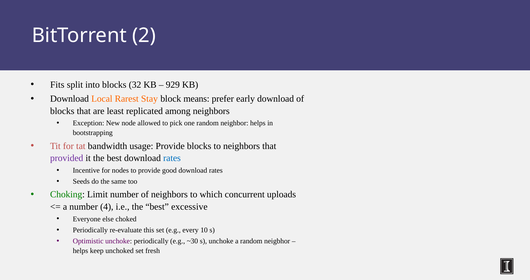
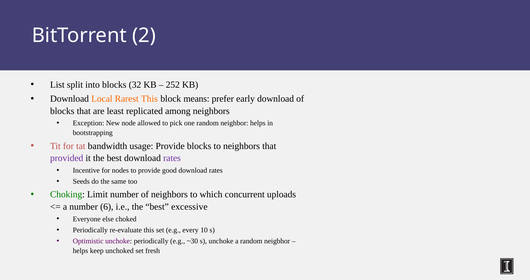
Fits: Fits -> List (57, 85)
929: 929 -> 252 (173, 85)
Rarest Stay: Stay -> This (149, 99)
rates colour: blue -> purple (172, 158)
4: 4 -> 6 (107, 207)
